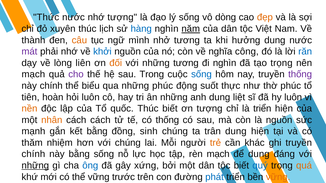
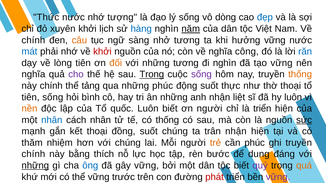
đẹp colour: orange -> blue (265, 17)
xuyên thúc: thúc -> khởi (87, 29)
thành: thành -> chính (33, 40)
mình: mình -> sàng (139, 40)
hưởng dung: dung -> vững (275, 40)
mát colour: purple -> blue (29, 52)
khởi colour: blue -> red (102, 52)
lòng liên: liên -> tiên (83, 63)
tạo trọng: trọng -> vững (282, 63)
mạch: mạch -> nghĩa (33, 74)
Trong underline: none -> present (152, 74)
sống colour: blue -> purple (201, 74)
thống colour: purple -> orange (300, 74)
biểu: biểu -> tảng (91, 86)
thờ phúc: phúc -> thoại (291, 86)
tiên hoàn: hoàn -> sống (53, 97)
hỏi luôn: luôn -> bình (91, 97)
anh dung: dung -> nhận (220, 97)
quốc Thúc: Thúc -> Luôn (148, 109)
ơn tượng: tượng -> người (209, 109)
nhân colour: orange -> blue (52, 120)
cách cách: cách -> nhân (100, 120)
sức underline: none -> present (304, 120)
kết bằng: bằng -> thoại (97, 132)
đồng sinh: sinh -> suốt (149, 132)
trân dung: dung -> nhận (236, 132)
cần khác: khác -> phúc (255, 143)
bằng sống: sống -> thích (104, 154)
rèn mạch: mạch -> bước (218, 154)
gây xứng: xứng -> vững (147, 166)
quý colour: blue -> purple (260, 166)
phát colour: blue -> red (215, 177)
vững colour: orange -> purple (278, 177)
